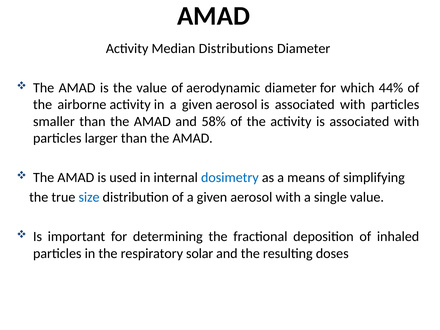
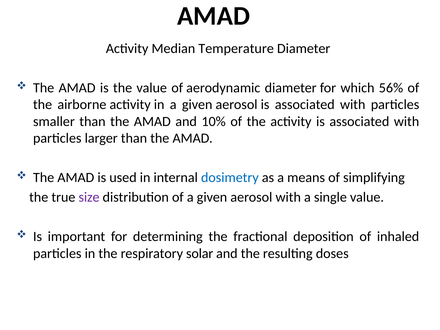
Distributions: Distributions -> Temperature (236, 48)
44%: 44% -> 56% (391, 88)
58%: 58% -> 10% (214, 121)
size colour: blue -> purple (89, 197)
